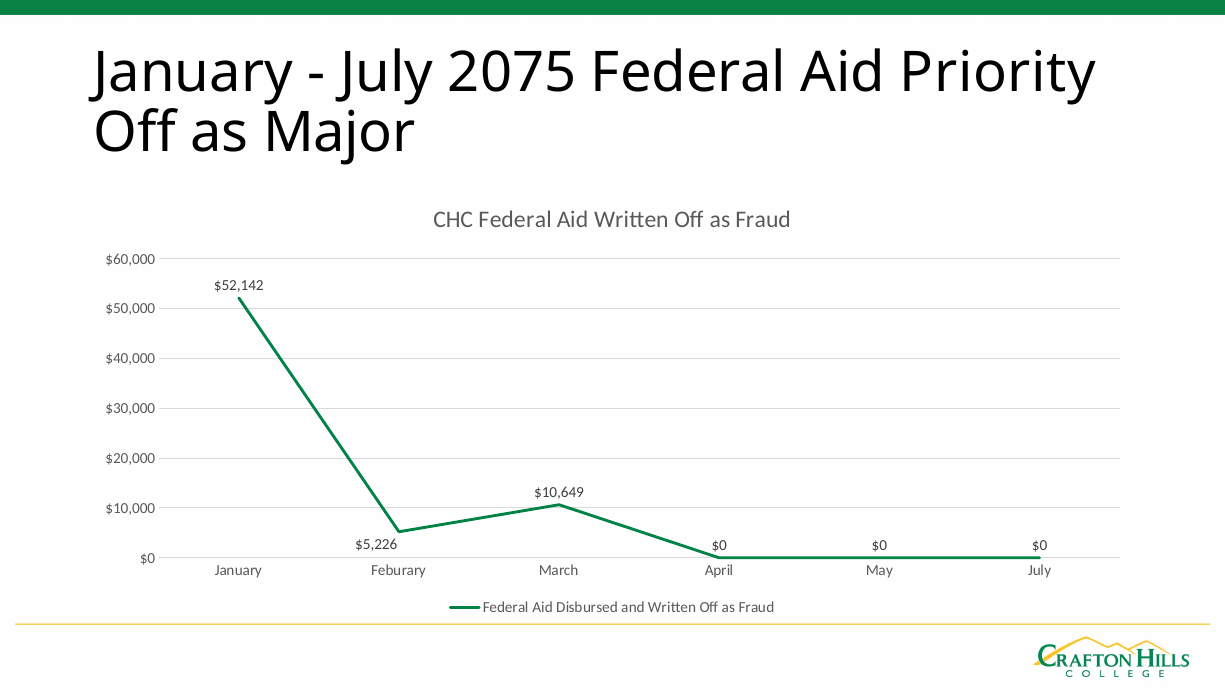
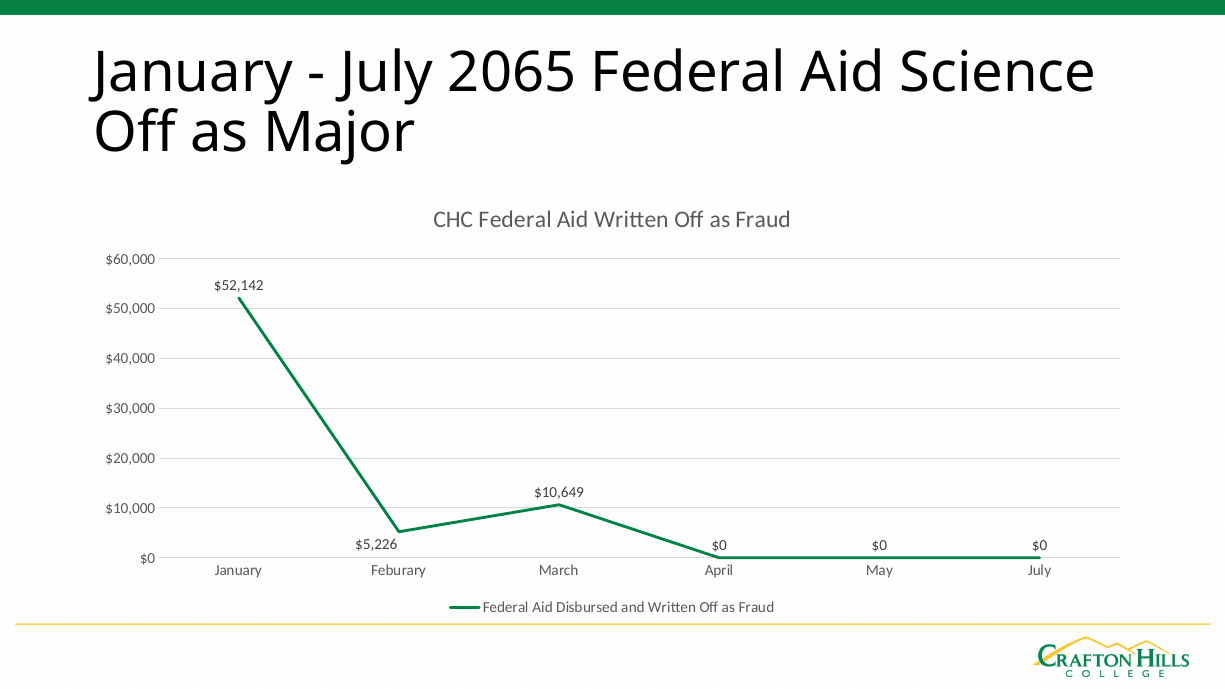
2075: 2075 -> 2065 (512, 73)
Priority: Priority -> Science (998, 73)
